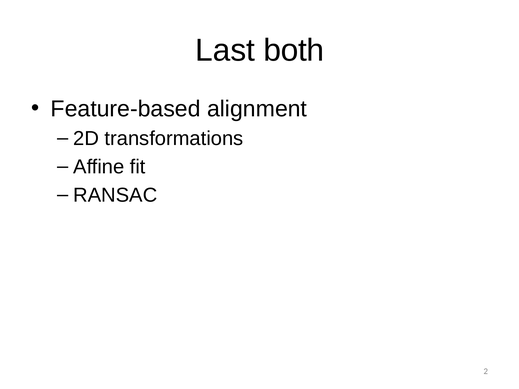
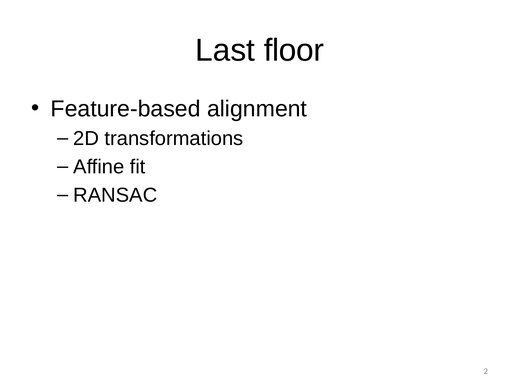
both: both -> floor (294, 50)
